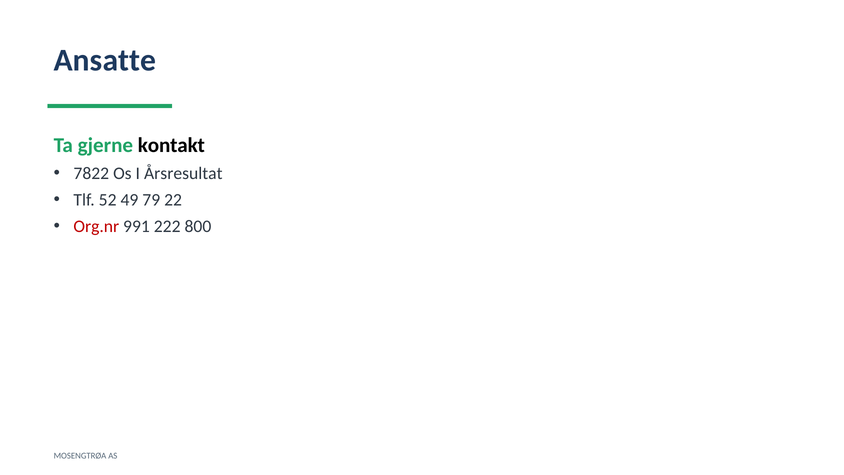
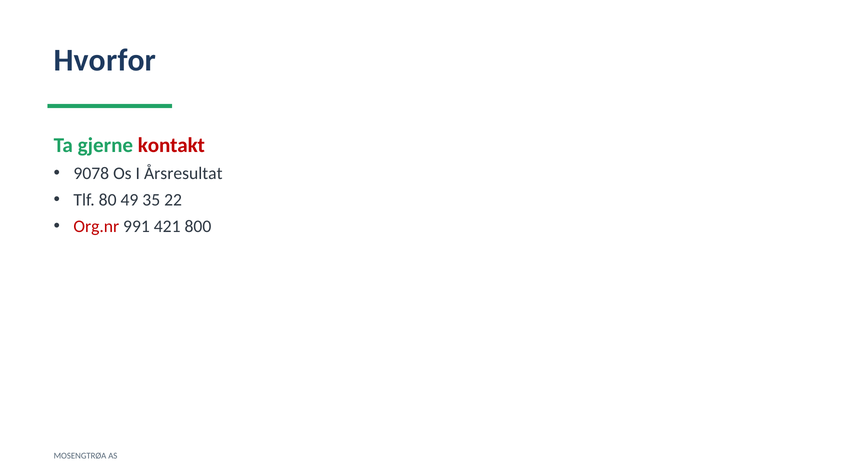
Ansatte: Ansatte -> Hvorfor (105, 60)
kontakt colour: black -> red (171, 145)
7822: 7822 -> 9078 (91, 174)
52: 52 -> 80 (108, 200)
79: 79 -> 35 (151, 200)
222: 222 -> 421 (167, 226)
